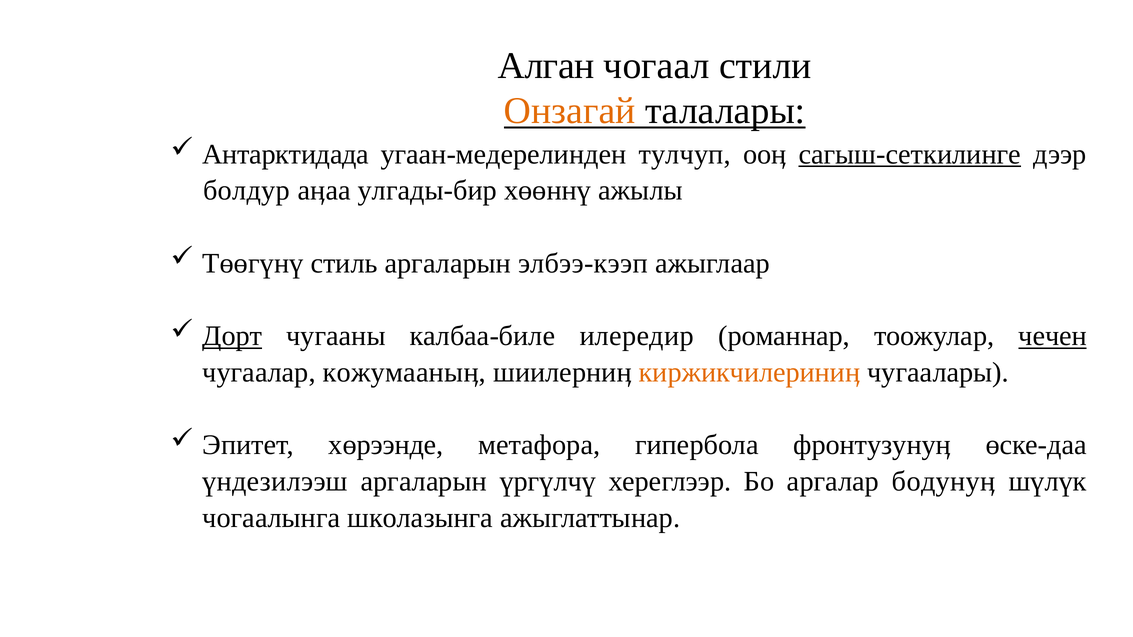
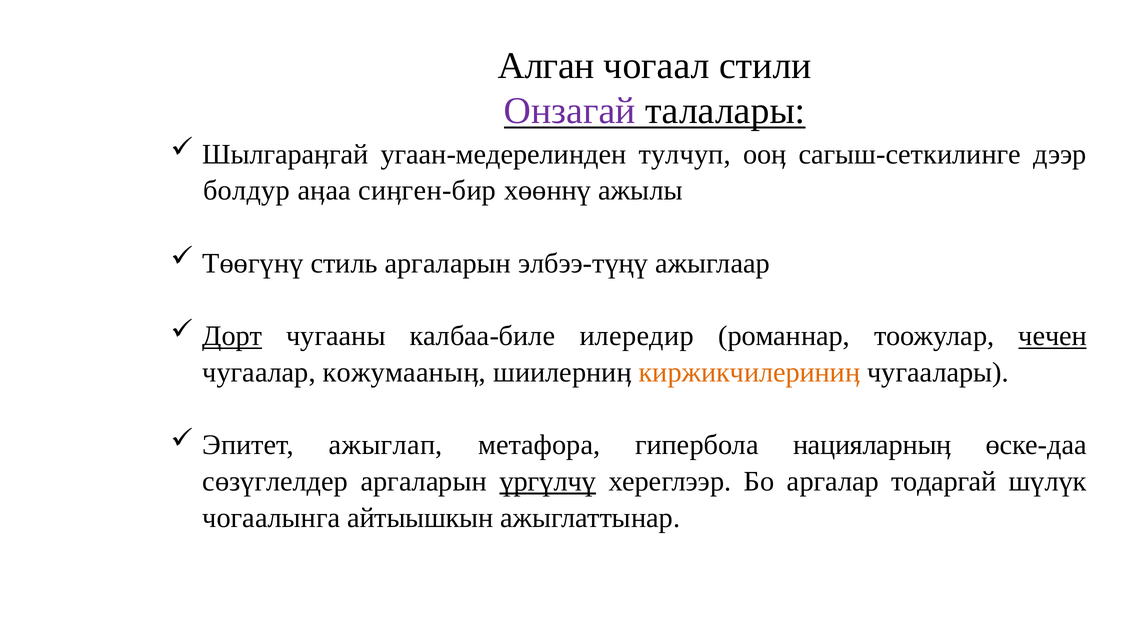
Онзагай colour: orange -> purple (570, 111)
Антарктидада: Антарктидада -> Шылгараӊгай (285, 154)
сагыш-сеткилинге underline: present -> none (910, 154)
улгады-бир: улгады-бир -> сиӊген-бир (427, 191)
элбээ-кээп: элбээ-кээп -> элбээ-түңү (583, 263)
хөрээнде: хөрээнде -> ажыглап (386, 445)
фронтузунуӊ: фронтузунуӊ -> нацияларныӊ (872, 445)
үндезилээш: үндезилээш -> сөзүглелдер (275, 482)
үргүлчү underline: none -> present (548, 482)
бодунуӊ: бодунуӊ -> тодаргай (944, 482)
школазынга: школазынга -> айтыышкын (420, 518)
